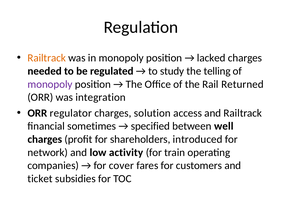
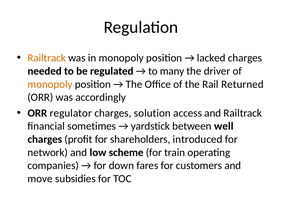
study: study -> many (172, 71)
telling: telling -> driver (217, 71)
monopoly colour: purple -> orange (50, 84)
integration: integration -> accordingly (101, 98)
specified: specified -> yardstick (150, 126)
activity: activity -> scheme (126, 153)
cover: cover -> down (121, 166)
ticket: ticket -> move (40, 179)
